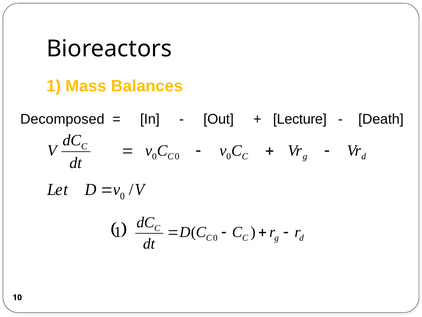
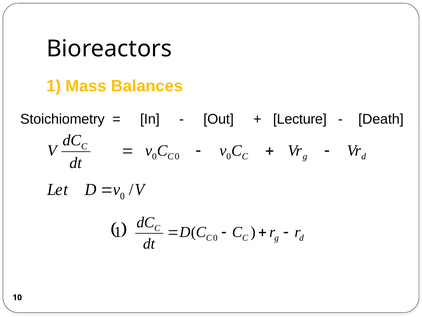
Decomposed: Decomposed -> Stoichiometry (62, 119)
